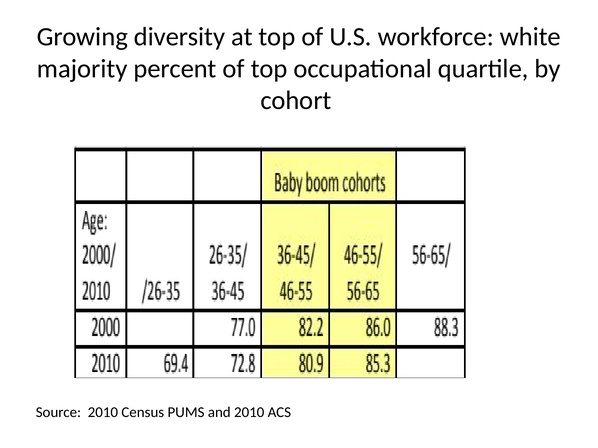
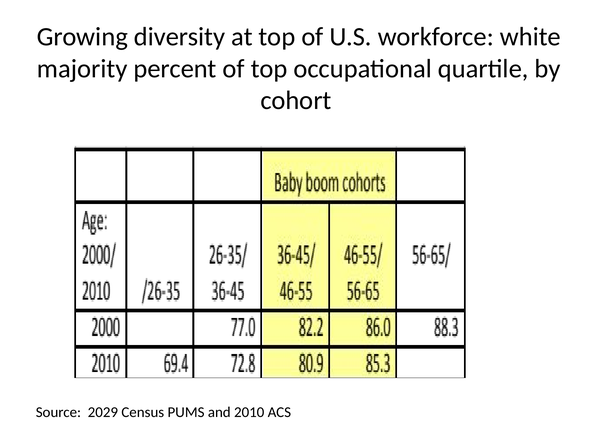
Source 2010: 2010 -> 2029 (103, 413)
